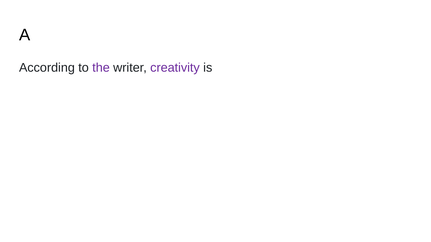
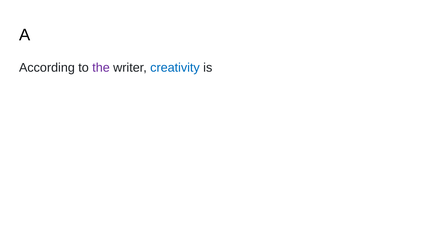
creativity colour: purple -> blue (175, 68)
